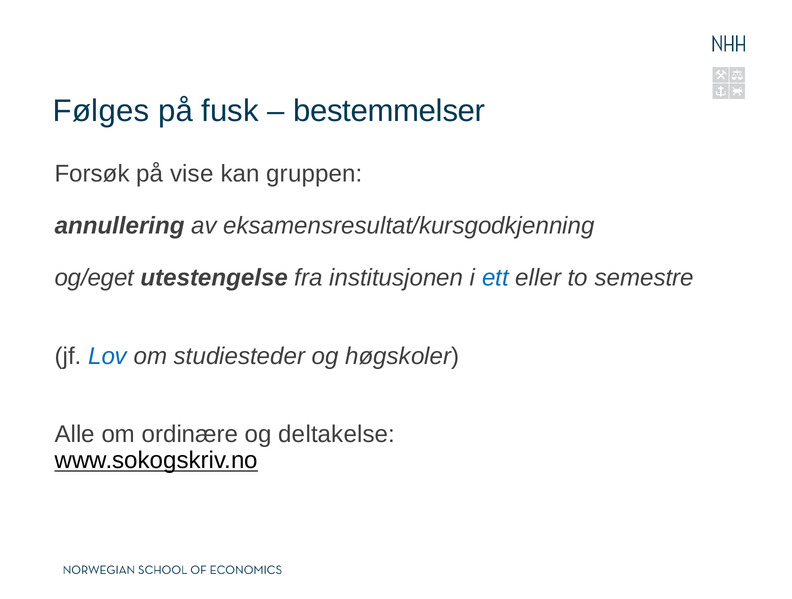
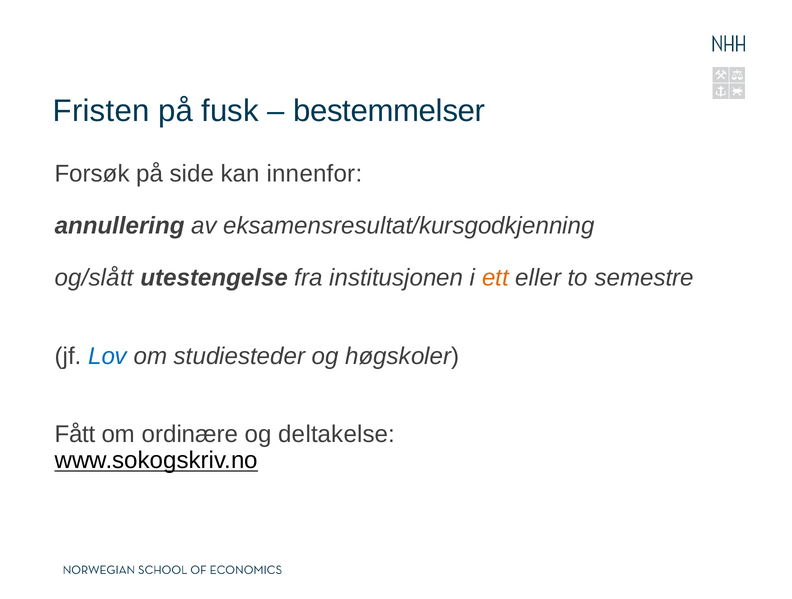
Følges: Følges -> Fristen (101, 111)
vise: vise -> side (192, 174)
gruppen: gruppen -> innenfor (314, 174)
og/eget: og/eget -> og/slått (94, 278)
ett colour: blue -> orange (495, 278)
Alle: Alle -> Fått (75, 434)
